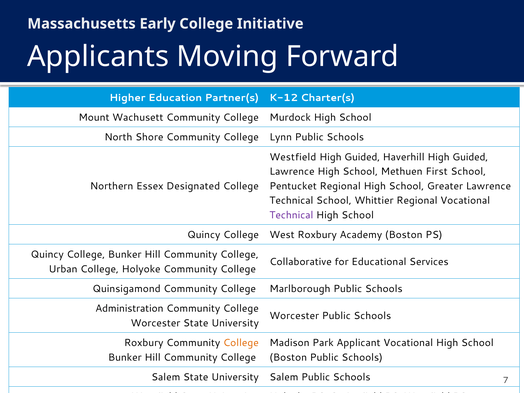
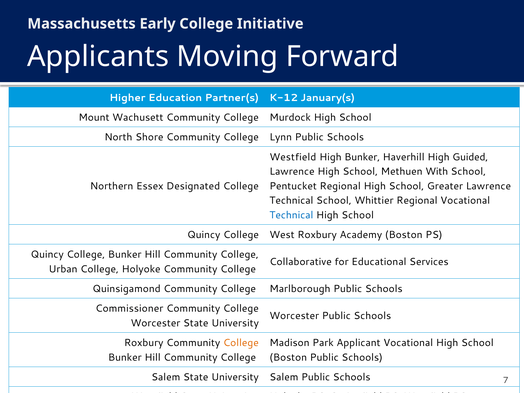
Charter(s: Charter(s -> January(s (328, 98)
Guided: Guided -> Bunker (362, 157)
First: First -> With (437, 172)
Technical colour: purple -> blue (291, 215)
Administration: Administration -> Commissioner (129, 309)
